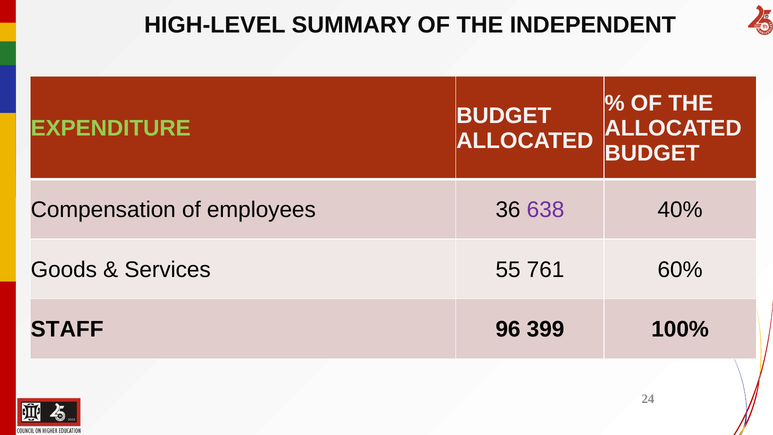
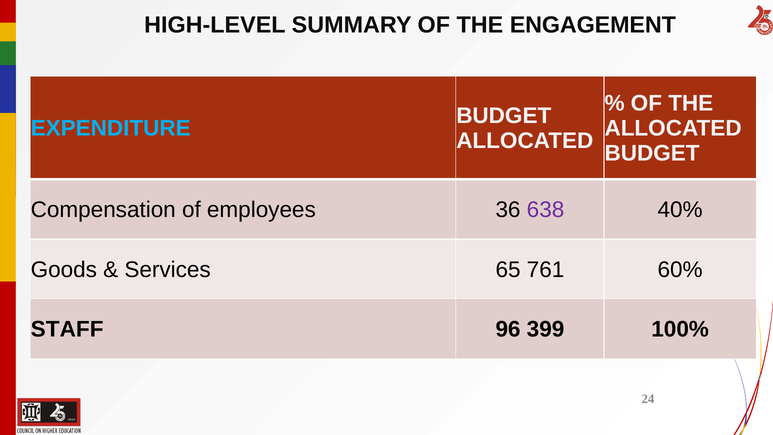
INDEPENDENT: INDEPENDENT -> ENGAGEMENT (593, 25)
EXPENDITURE colour: light green -> light blue (111, 128)
55: 55 -> 65 (508, 269)
